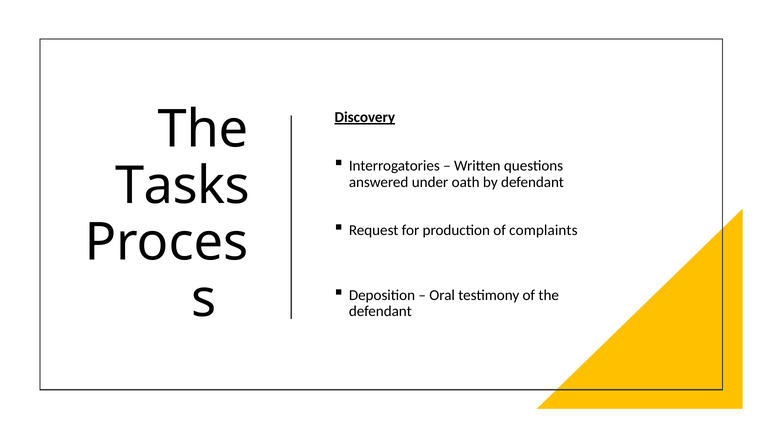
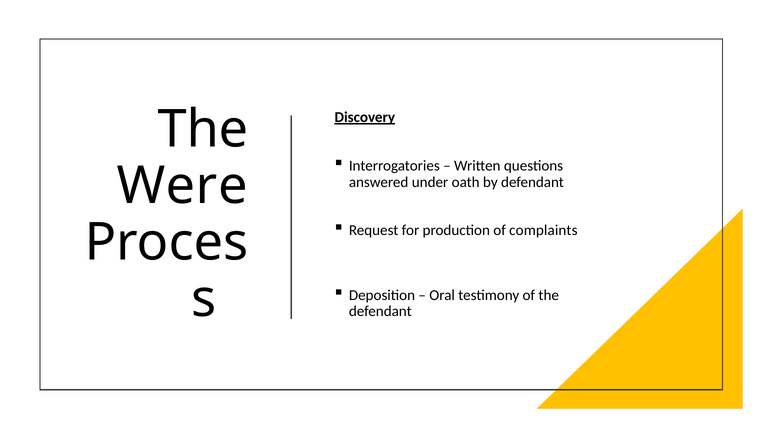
Tasks: Tasks -> Were (182, 186)
